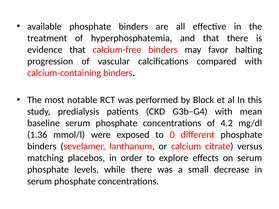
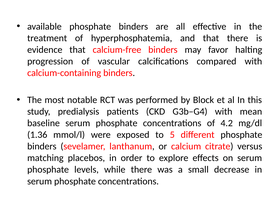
0: 0 -> 5 (172, 135)
